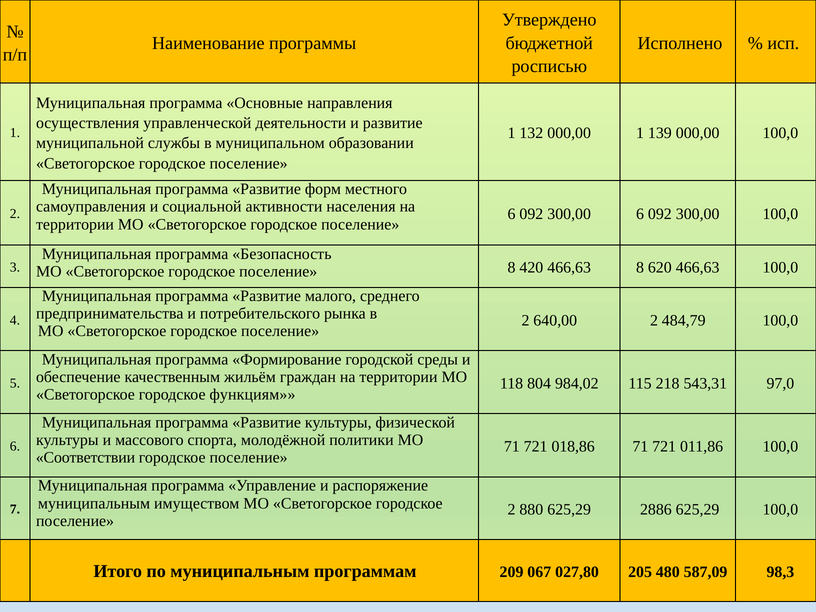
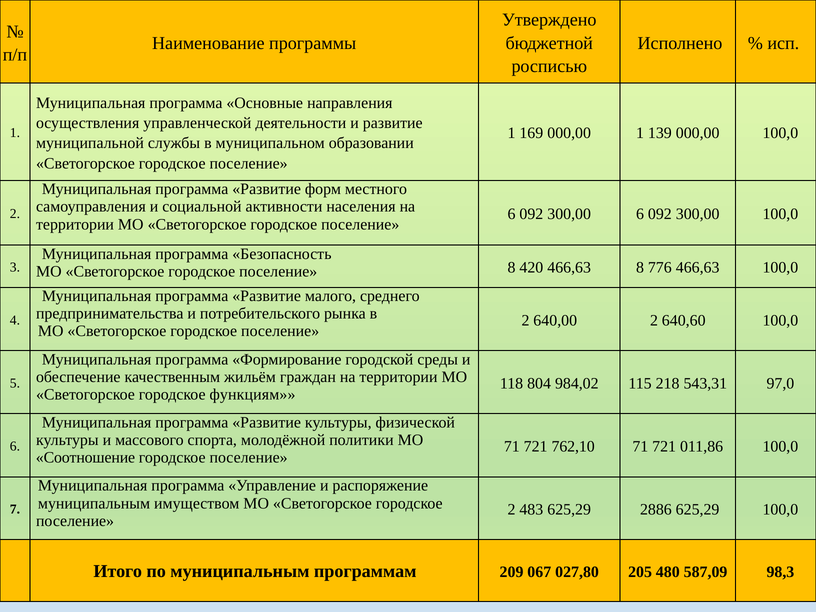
132: 132 -> 169 (531, 133)
620: 620 -> 776 (660, 268)
484,79: 484,79 -> 640,60 (684, 320)
018,86: 018,86 -> 762,10 (573, 447)
Соответствии: Соответствии -> Соотношение (85, 458)
880: 880 -> 483 (531, 509)
